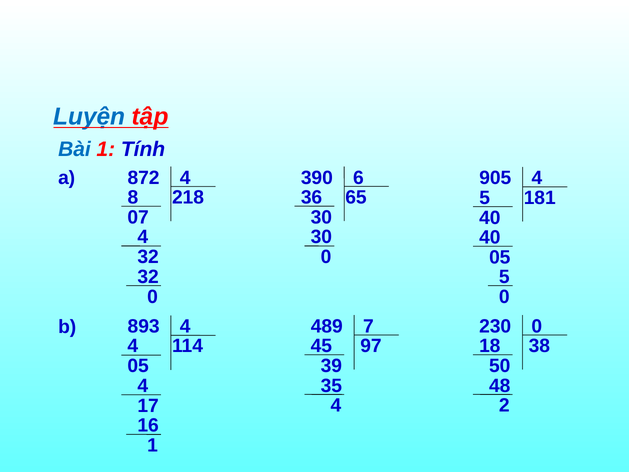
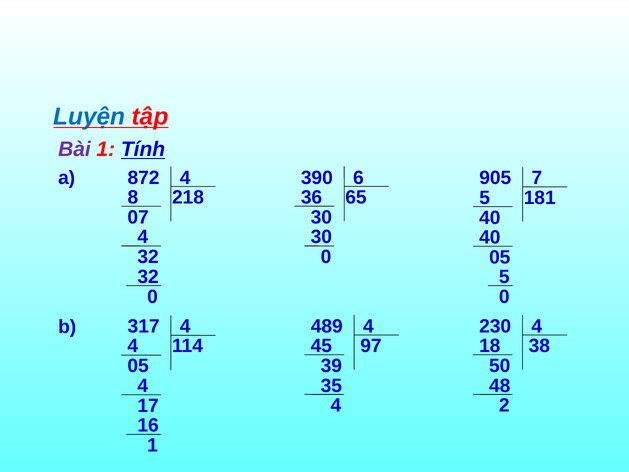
Bài colour: blue -> purple (74, 149)
Tính underline: none -> present (143, 149)
905 4: 4 -> 7 (537, 178)
489 7: 7 -> 4 (368, 326)
230 0: 0 -> 4 (537, 326)
893: 893 -> 317 (144, 326)
